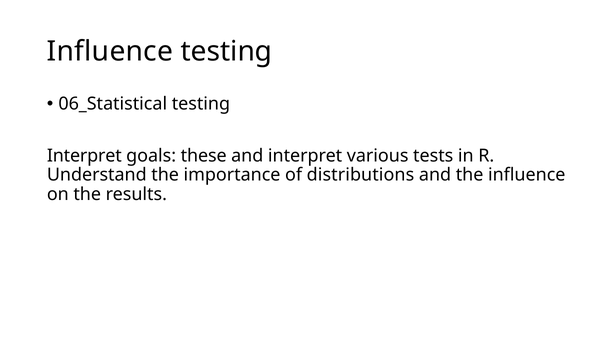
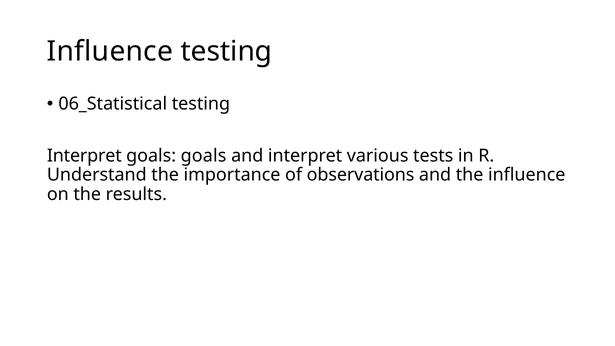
goals these: these -> goals (204, 156)
distributions: distributions -> observations (361, 175)
